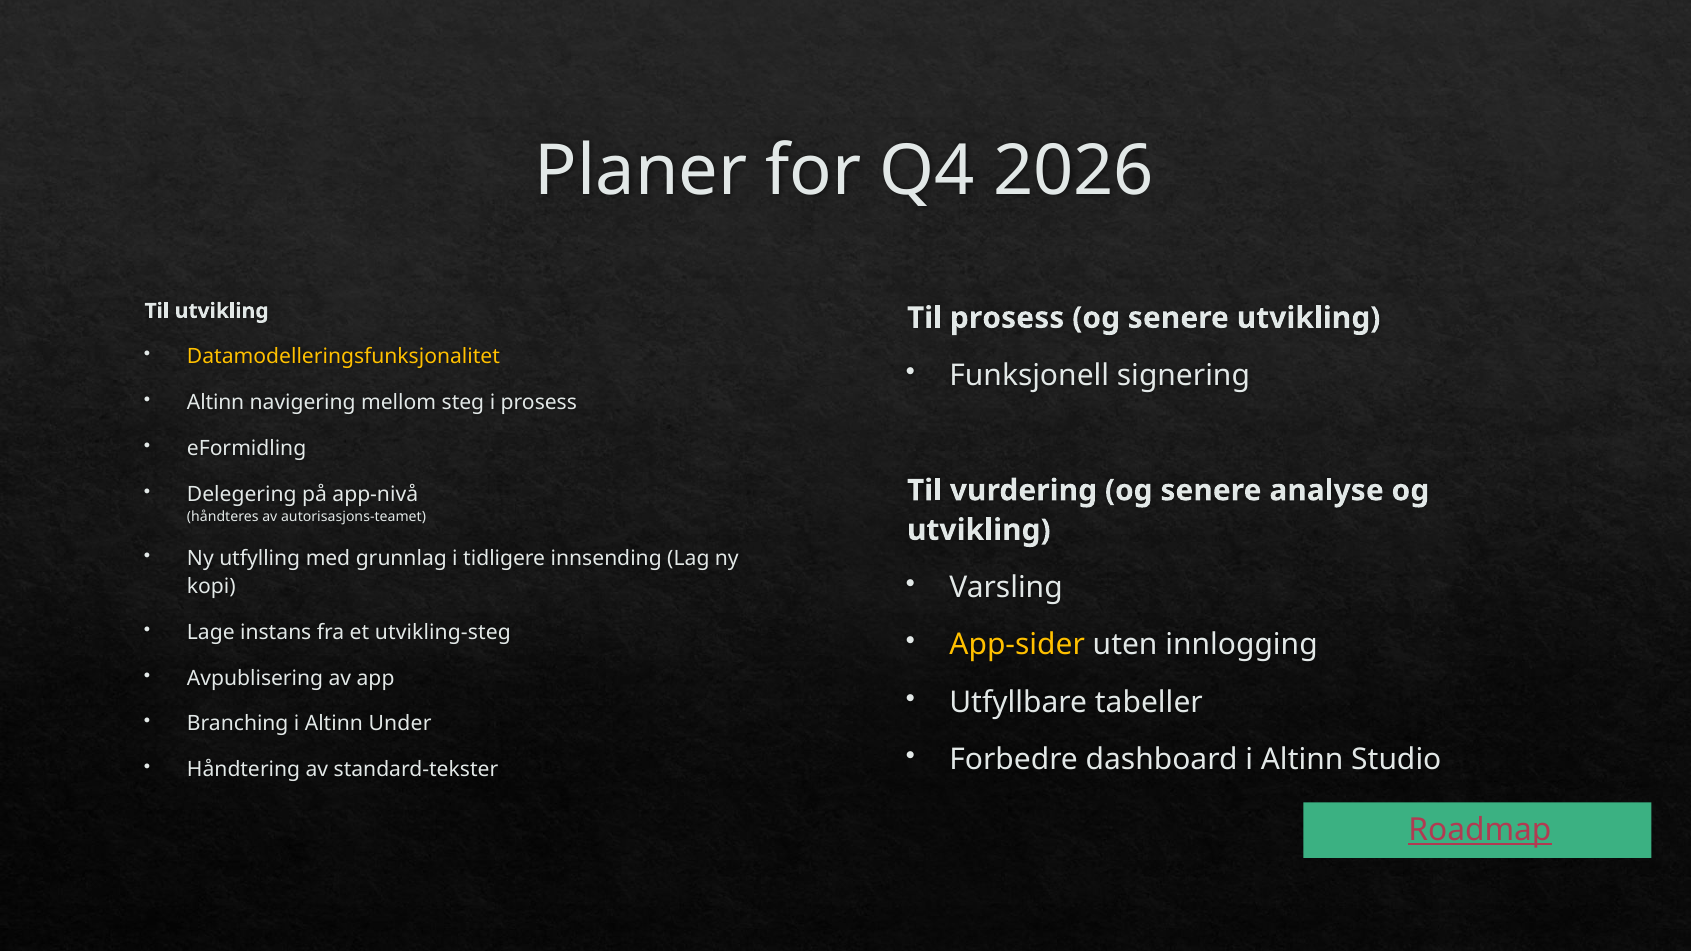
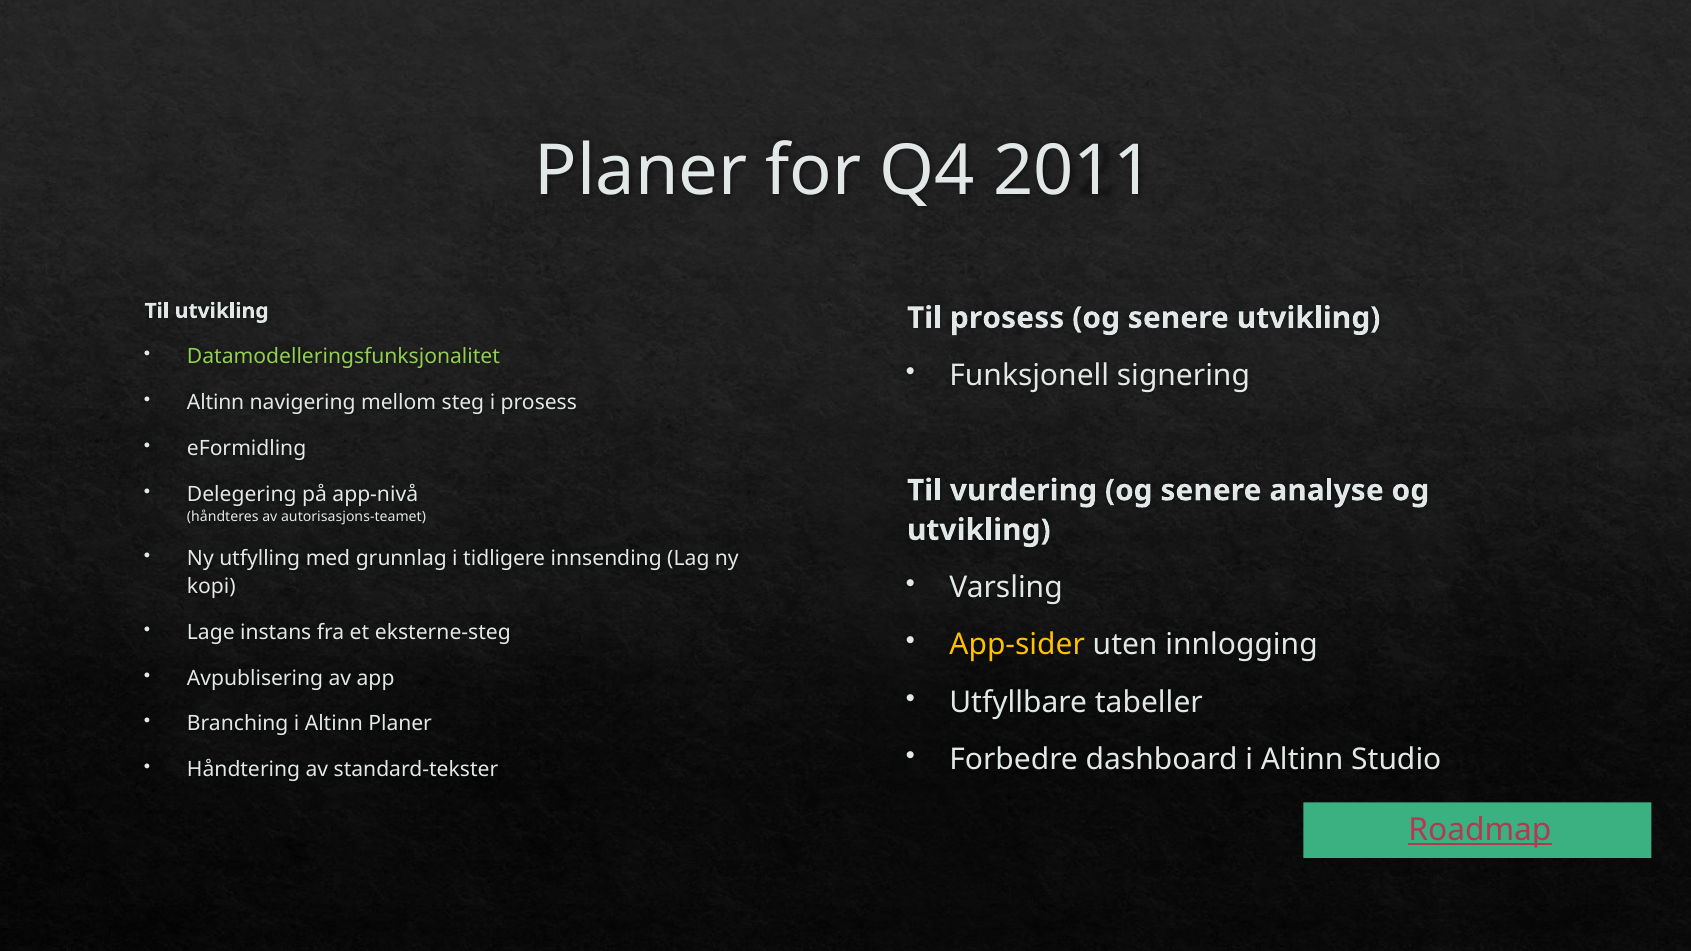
2026: 2026 -> 2011 (1074, 172)
Datamodelleringsfunksjonalitet colour: yellow -> light green (343, 357)
utvikling-steg: utvikling-steg -> eksterne-steg (443, 632)
Altinn Under: Under -> Planer (400, 724)
